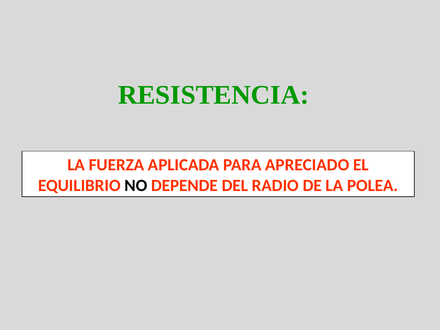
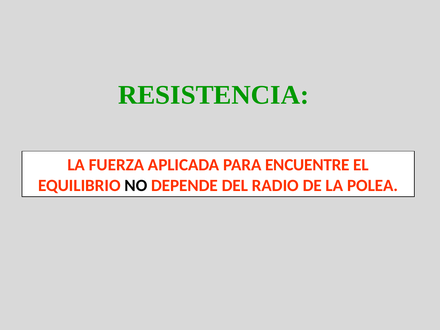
APRECIADO: APRECIADO -> ENCUENTRE (307, 165)
